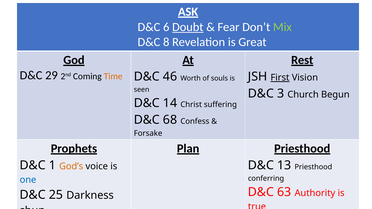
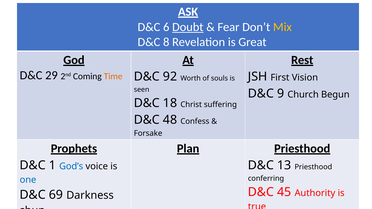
Mix colour: light green -> yellow (282, 27)
46: 46 -> 92 (170, 77)
First underline: present -> none (280, 78)
3: 3 -> 9 (281, 94)
14: 14 -> 18 (170, 103)
68: 68 -> 48 (170, 120)
God’s colour: orange -> blue (71, 166)
63: 63 -> 45 (284, 192)
25: 25 -> 69 (56, 195)
